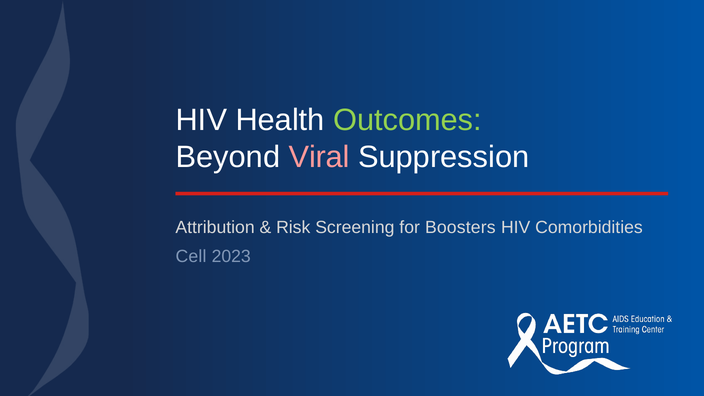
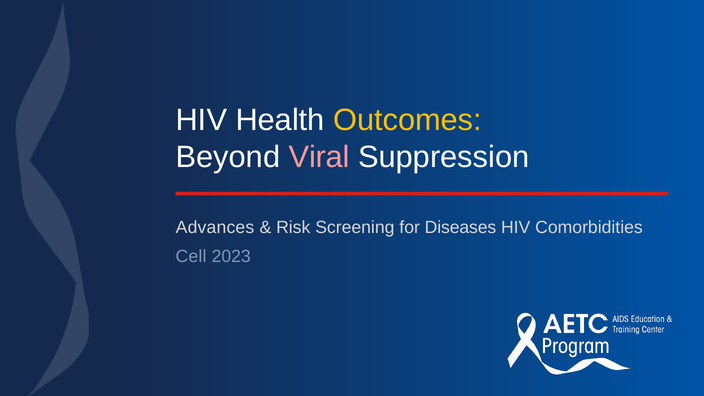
Outcomes colour: light green -> yellow (407, 120)
Attribution: Attribution -> Advances (215, 227)
Boosters: Boosters -> Diseases (460, 227)
